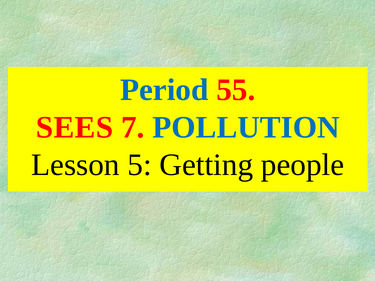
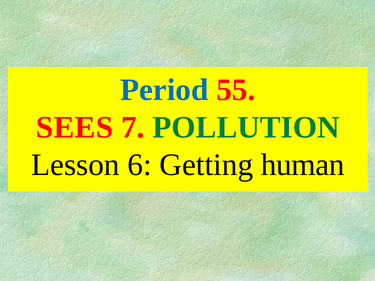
POLLUTION colour: blue -> green (246, 127)
5: 5 -> 6 (140, 165)
people: people -> human (303, 165)
